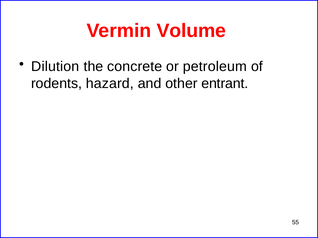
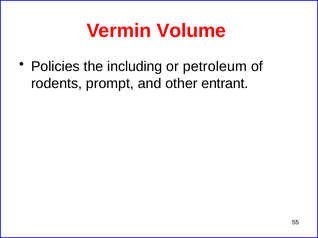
Dilution: Dilution -> Policies (55, 67)
concrete: concrete -> including (135, 67)
hazard: hazard -> prompt (110, 84)
